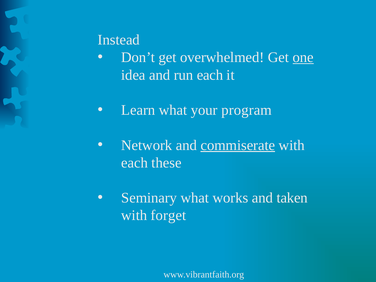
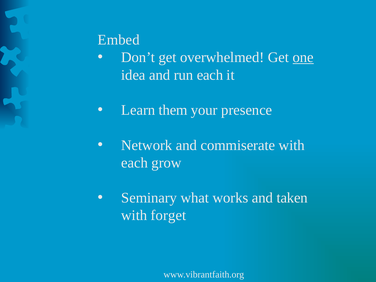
Instead: Instead -> Embed (119, 40)
Learn what: what -> them (173, 110)
program: program -> presence (247, 110)
commiserate underline: present -> none (238, 145)
these: these -> grow (167, 163)
